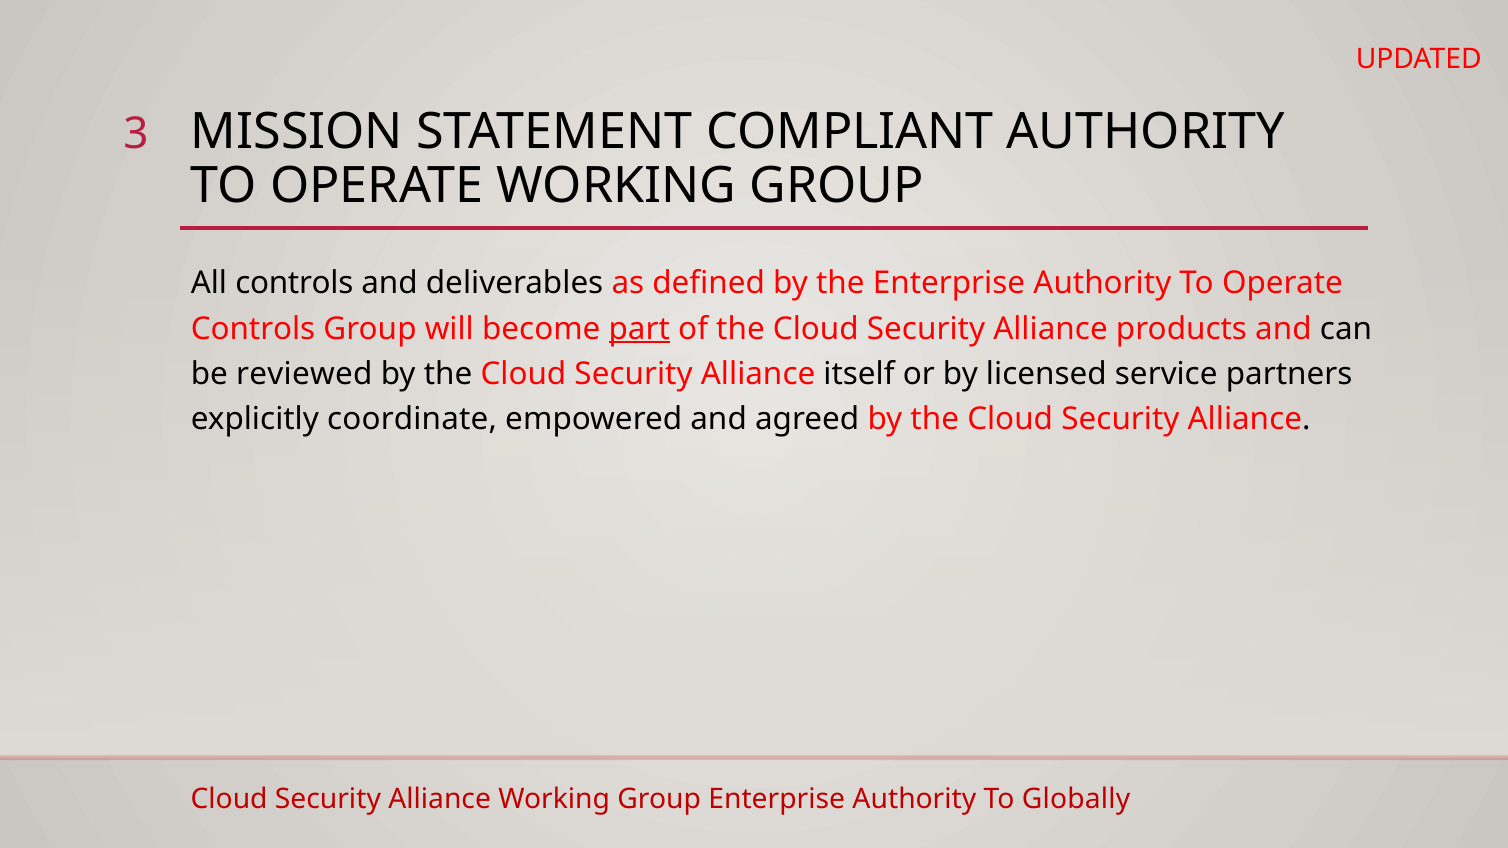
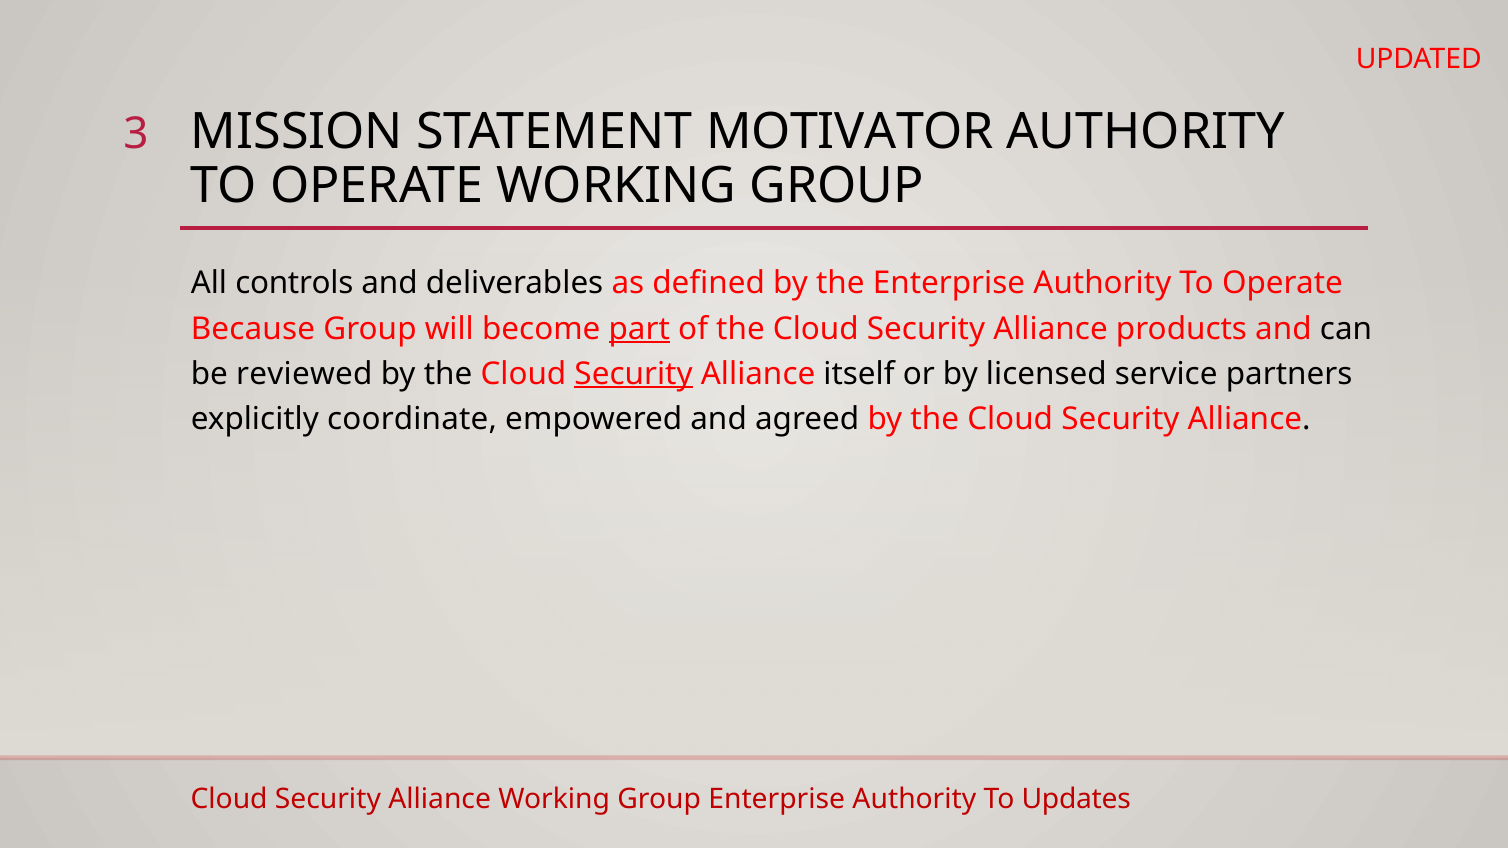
COMPLIANT: COMPLIANT -> MOTIVATOR (850, 132)
Controls: Controls -> Because (253, 329)
Security underline: none -> present (634, 374)
Globally: Globally -> Updates (1076, 799)
